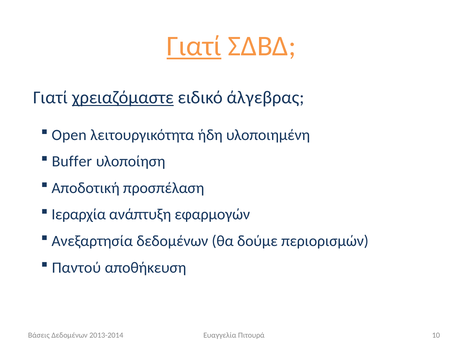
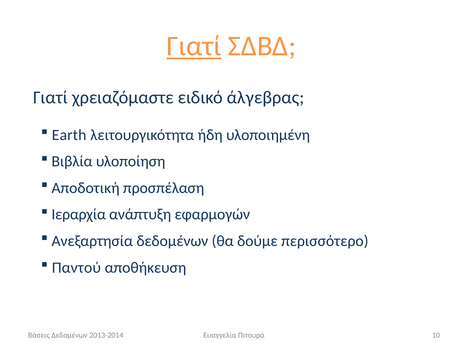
χρειαζόμαστε underline: present -> none (123, 98)
Open: Open -> Earth (69, 135)
Buffer: Buffer -> Βιβλία (72, 161)
περιορισμών: περιορισμών -> περισσότερο (325, 241)
